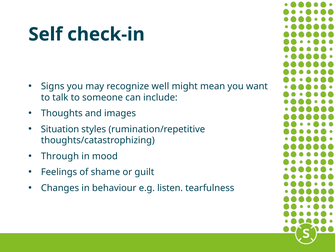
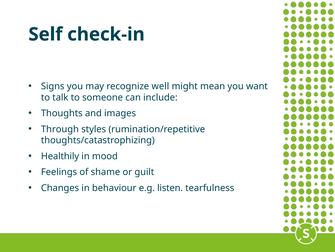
Situation: Situation -> Through (60, 129)
Through: Through -> Healthily (60, 156)
